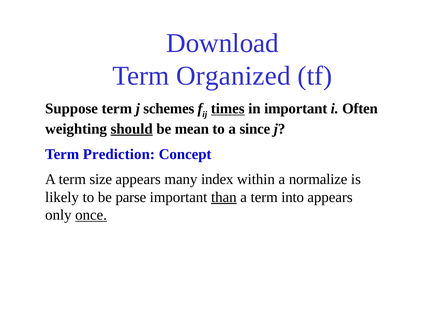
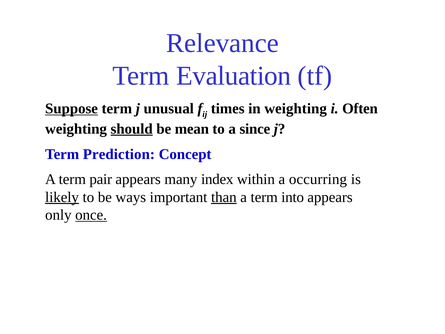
Download: Download -> Relevance (222, 43)
Organized: Organized -> Evaluation (234, 76)
Suppose underline: none -> present (72, 109)
schemes: schemes -> unusual (169, 109)
times underline: present -> none (228, 109)
in important: important -> weighting (296, 109)
size: size -> pair (101, 179)
normalize: normalize -> occurring (318, 179)
likely underline: none -> present (62, 197)
parse: parse -> ways (131, 197)
